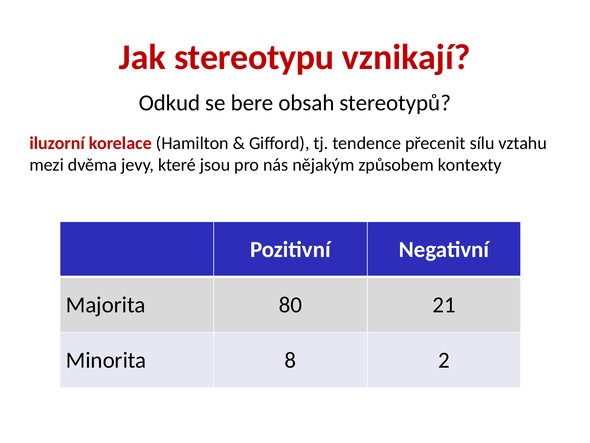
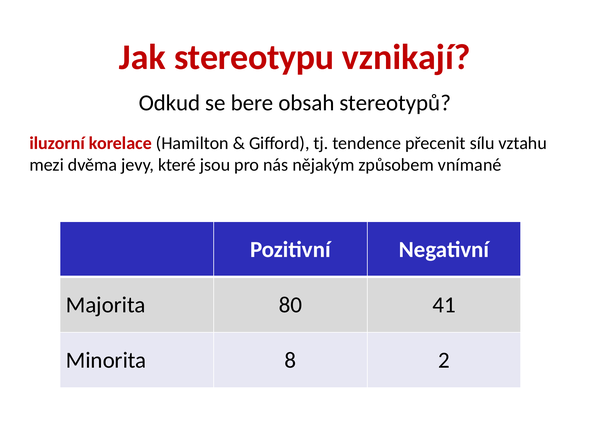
kontexty: kontexty -> vnímané (470, 165)
21: 21 -> 41 (444, 304)
